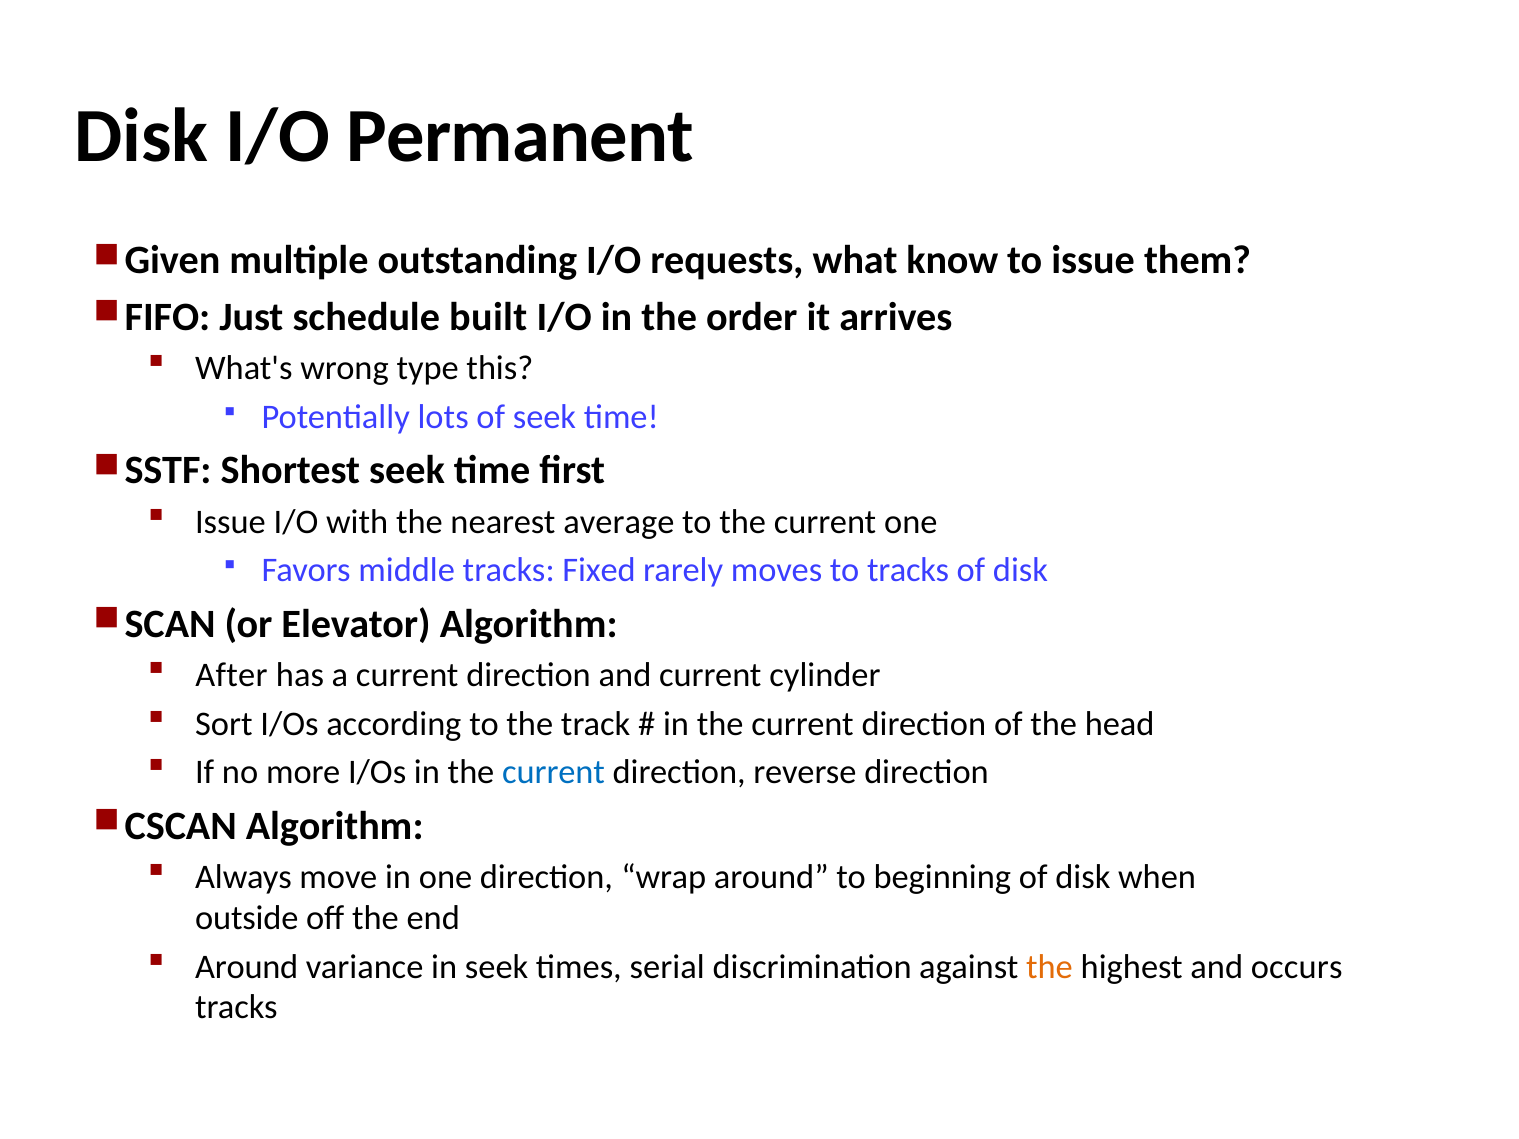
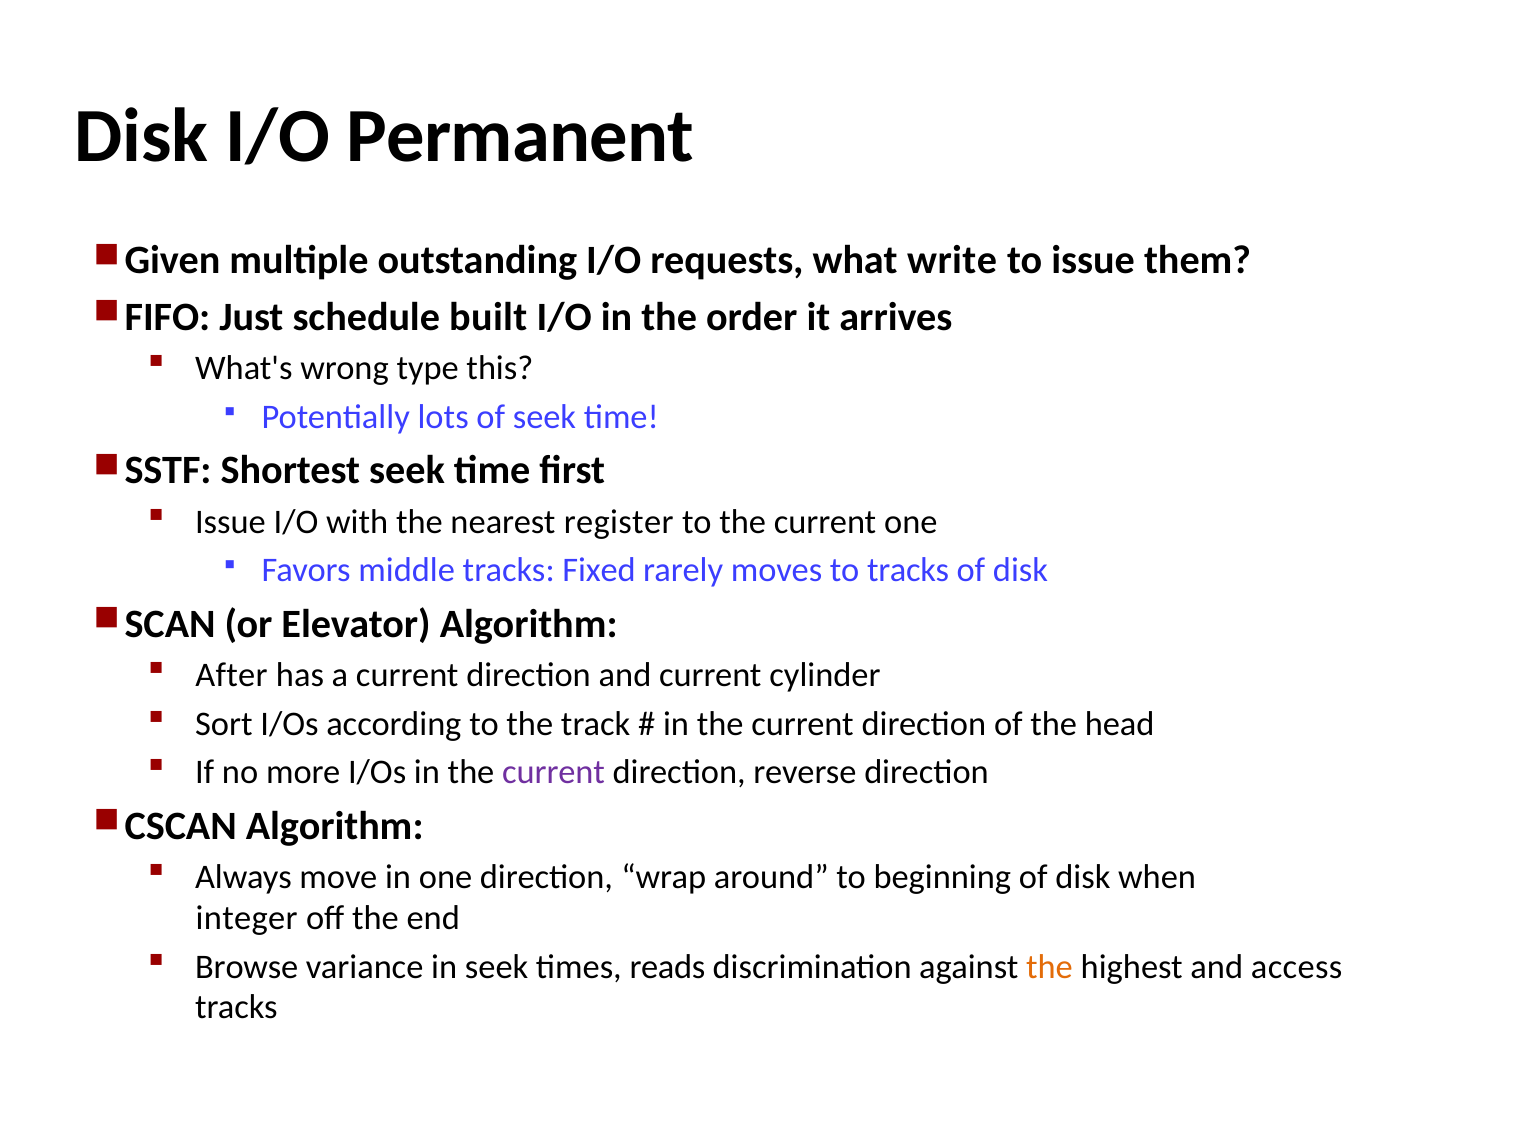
know: know -> write (952, 260)
average: average -> register (619, 522)
current colour: blue -> purple (554, 772)
outside: outside -> integer (247, 918)
Around: Around -> Browse (247, 967)
serial: serial -> reads (667, 967)
occurs: occurs -> access (1297, 967)
